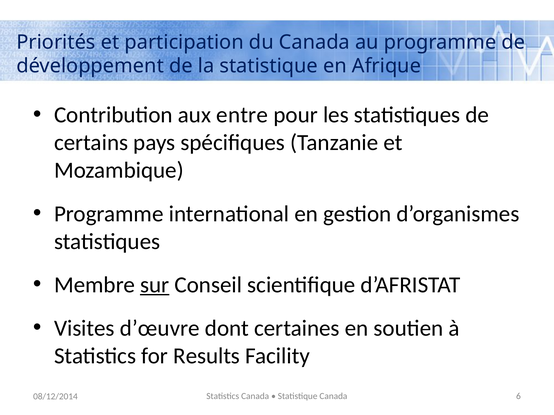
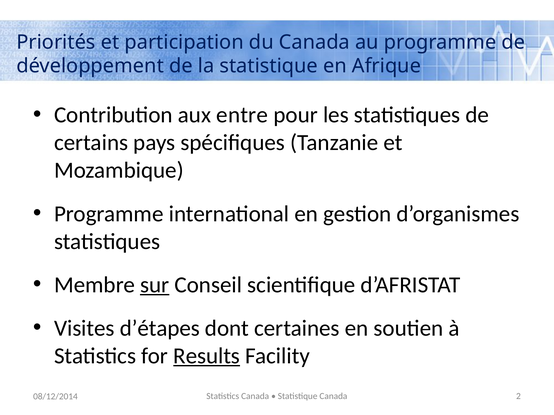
d’œuvre: d’œuvre -> d’étapes (160, 329)
Results underline: none -> present (207, 356)
6: 6 -> 2 (518, 397)
